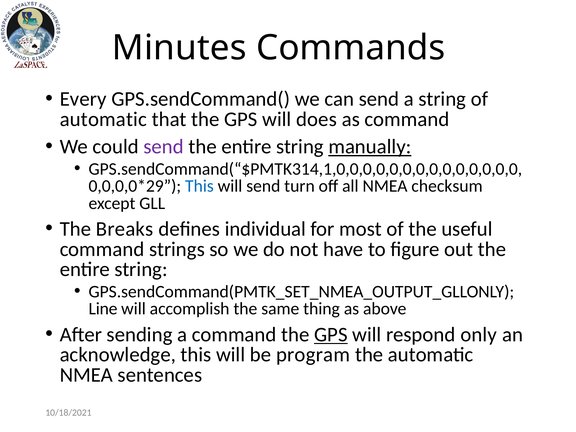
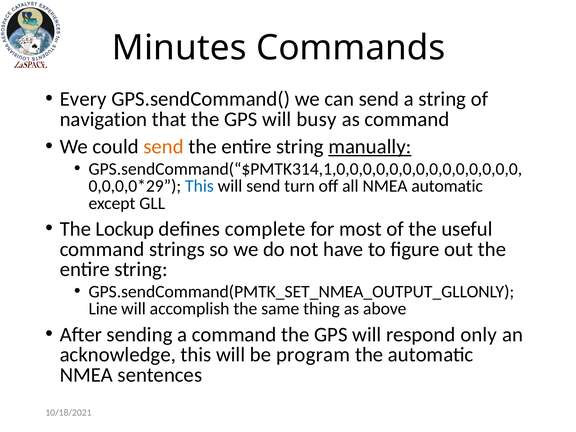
automatic: automatic -> navigation (103, 119)
does: does -> busy (316, 119)
send colour: purple -> orange (164, 147)
NMEA checksum: checksum -> automatic (447, 186)
Breaks: Breaks -> Lockup (125, 229)
individual: individual -> complete (265, 229)
GPS underline: present -> none (331, 335)
